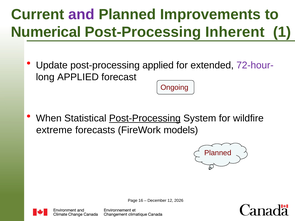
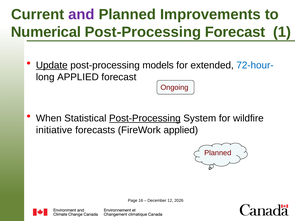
Post-Processing Inherent: Inherent -> Forecast (235, 32)
Update underline: none -> present (52, 65)
post-processing applied: applied -> models (158, 65)
72-hour- colour: purple -> blue (255, 65)
extreme: extreme -> initiative (54, 130)
FireWork models: models -> applied (181, 130)
